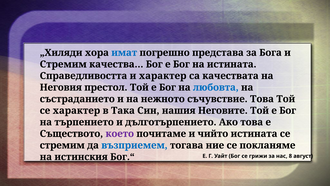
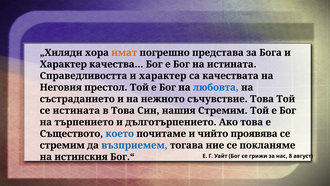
имат colour: blue -> orange (124, 53)
Стремим: Стремим -> Характер (63, 64)
се характер: характер -> истината (76, 110)
в Така: Така -> Това (123, 110)
нашия Неговите: Неговите -> Стремим (223, 110)
което colour: purple -> blue (120, 133)
чийто истината: истината -> проявява (254, 133)
